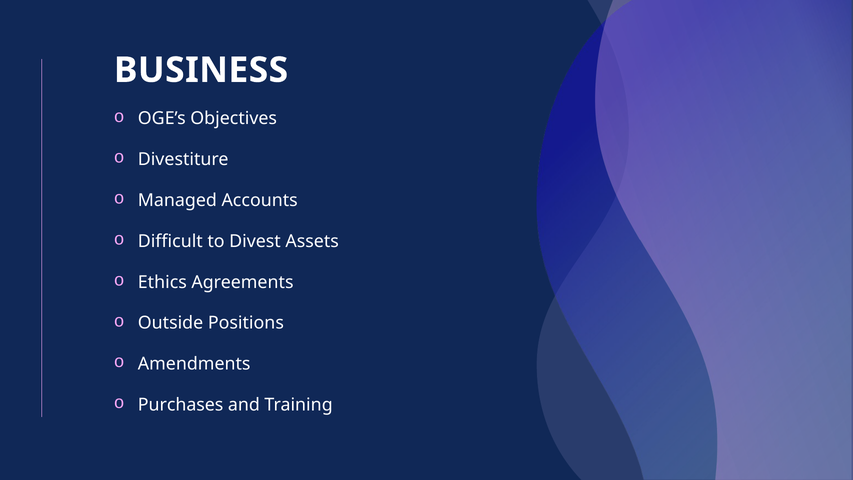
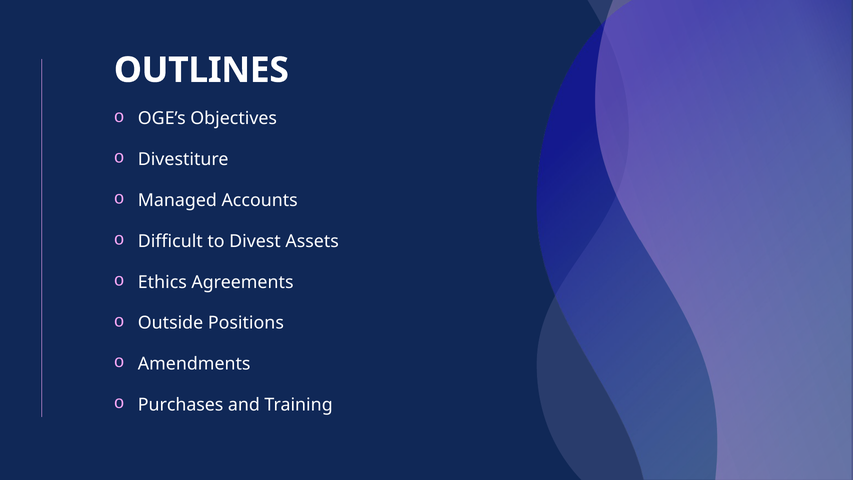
BUSINESS: BUSINESS -> OUTLINES (201, 70)
